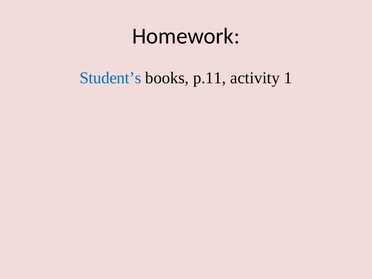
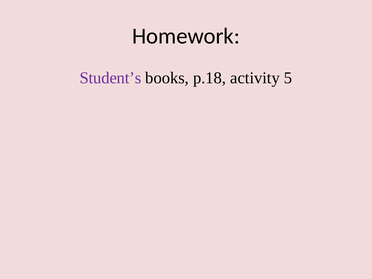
Student’s colour: blue -> purple (110, 78)
p.11: p.11 -> p.18 (210, 78)
1: 1 -> 5 (288, 78)
